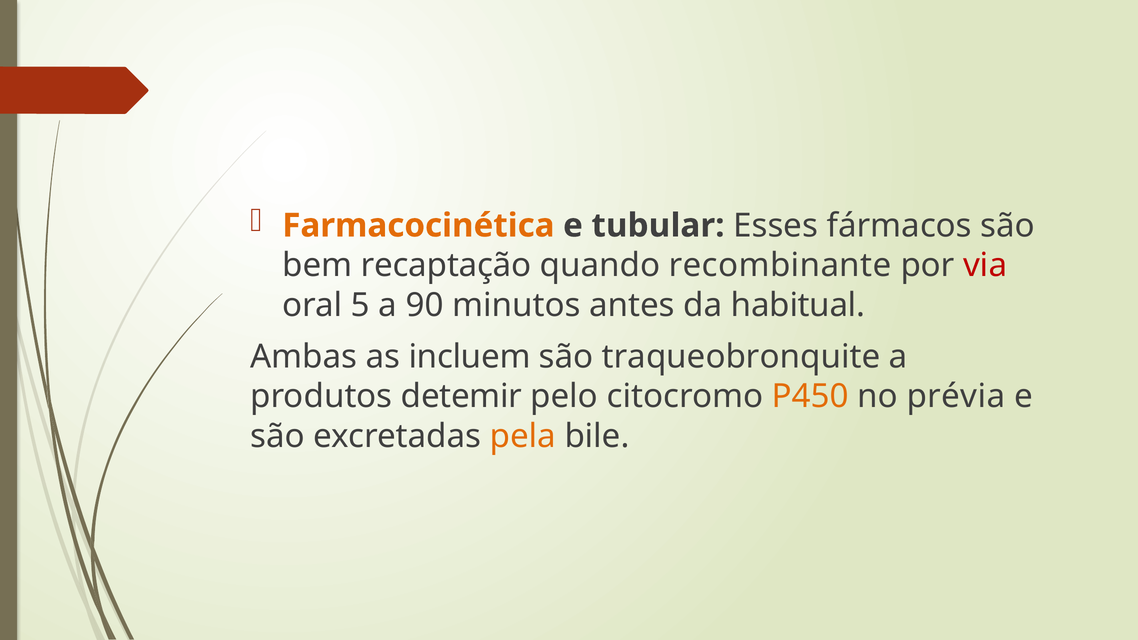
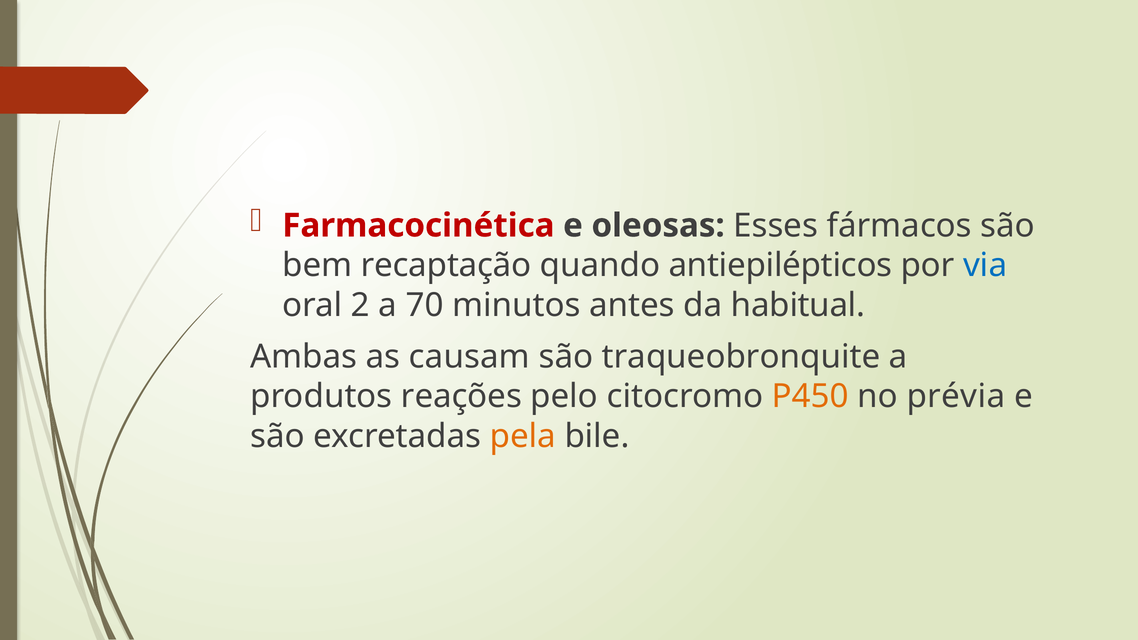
Farmacocinética colour: orange -> red (418, 226)
tubular: tubular -> oleosas (658, 226)
recombinante: recombinante -> antiepilépticos (780, 265)
via colour: red -> blue (985, 265)
5: 5 -> 2 (360, 305)
90: 90 -> 70 (425, 305)
incluem: incluem -> causam (469, 357)
detemir: detemir -> reações (461, 396)
